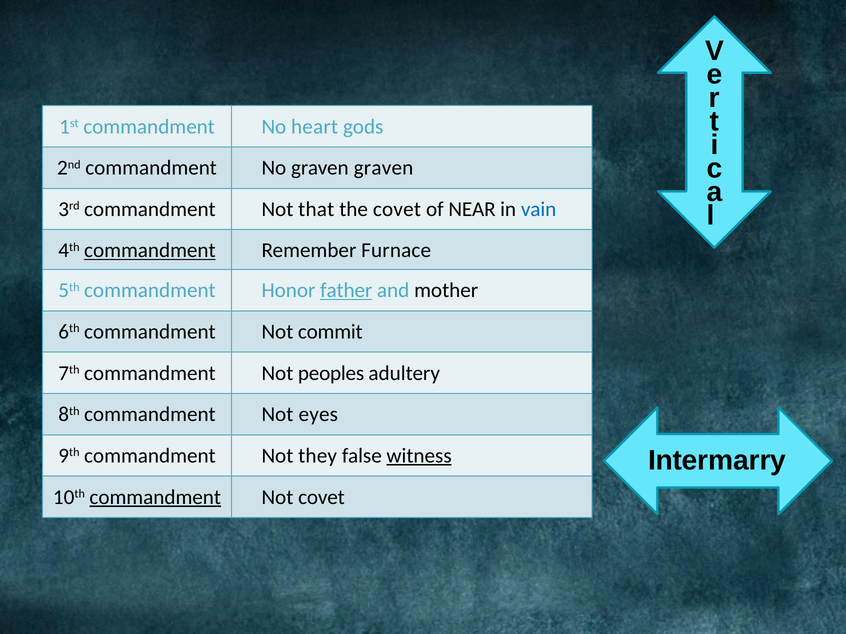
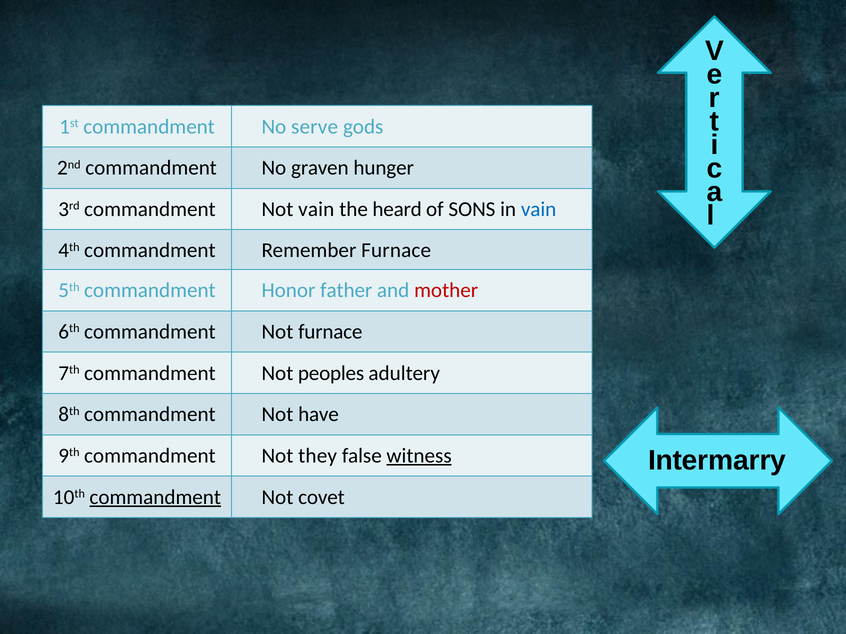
heart: heart -> serve (315, 127)
graven graven: graven -> hunger (384, 168)
Not that: that -> vain (316, 209)
the covet: covet -> heard (397, 209)
NEAR: NEAR -> SONS (472, 209)
commandment underline: present -> none (150, 251)
father underline: present -> none (346, 291)
mother colour: black -> red (446, 291)
Not commit: commit -> furnace (330, 332)
eyes: eyes -> have (318, 415)
